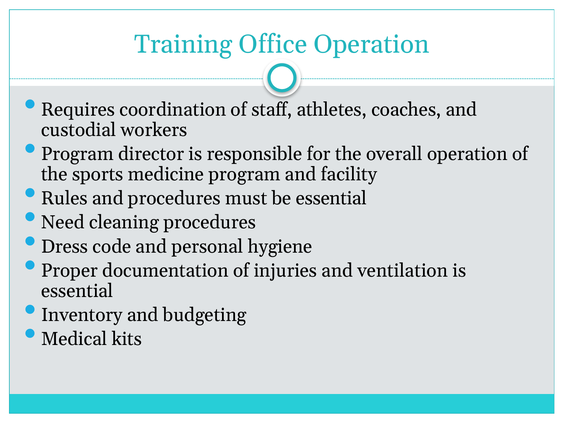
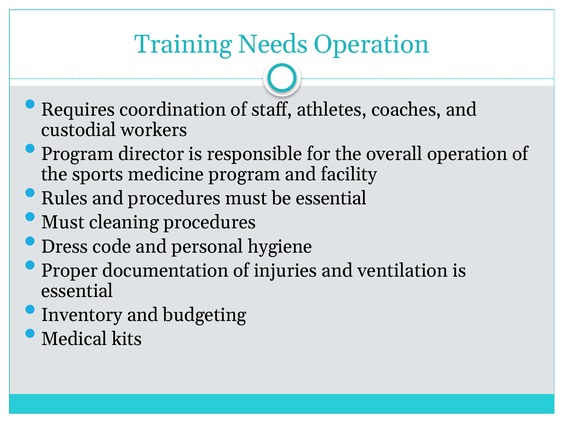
Office: Office -> Needs (273, 44)
Need: Need -> Must (63, 222)
